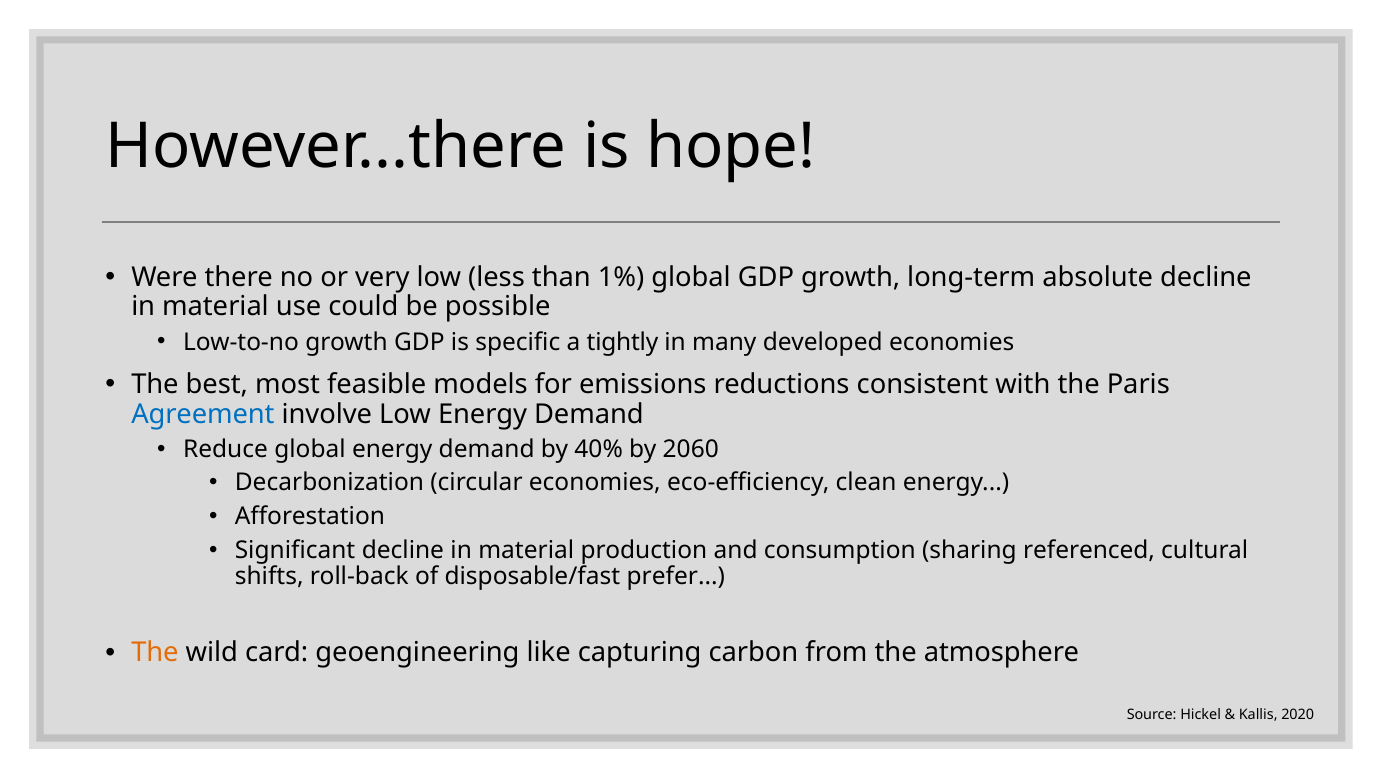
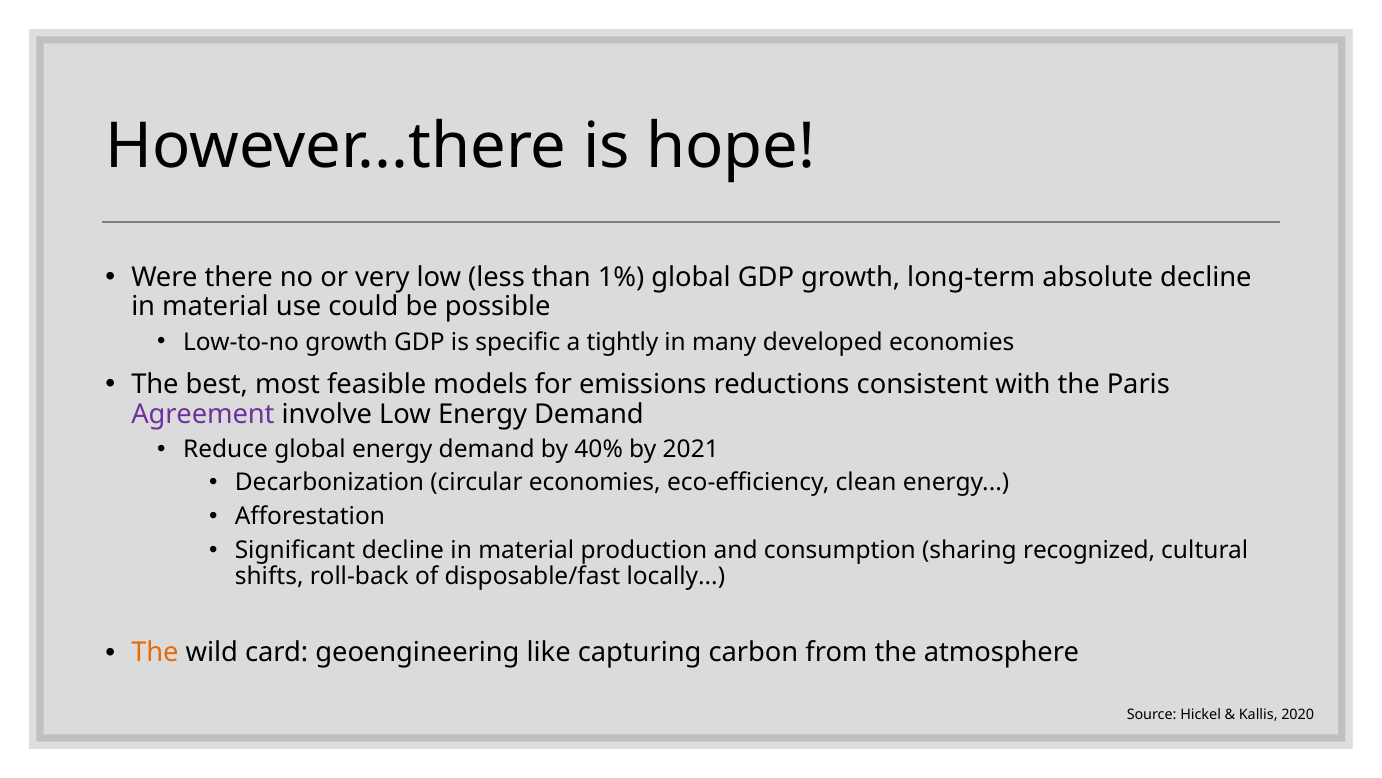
Agreement colour: blue -> purple (203, 414)
2060: 2060 -> 2021 (691, 449)
referenced: referenced -> recognized (1089, 550)
prefer: prefer -> locally (676, 576)
